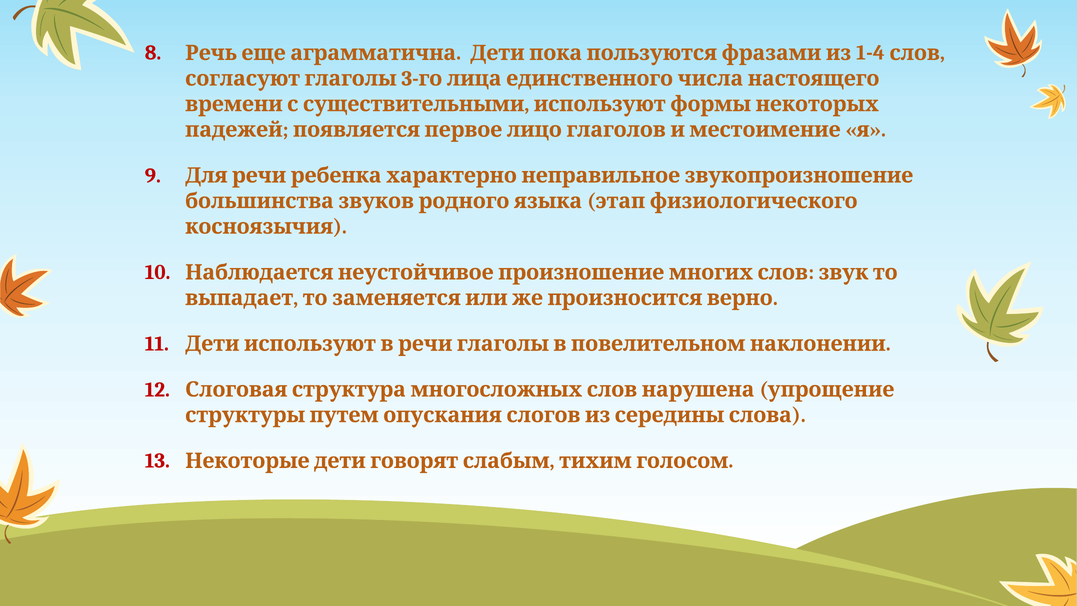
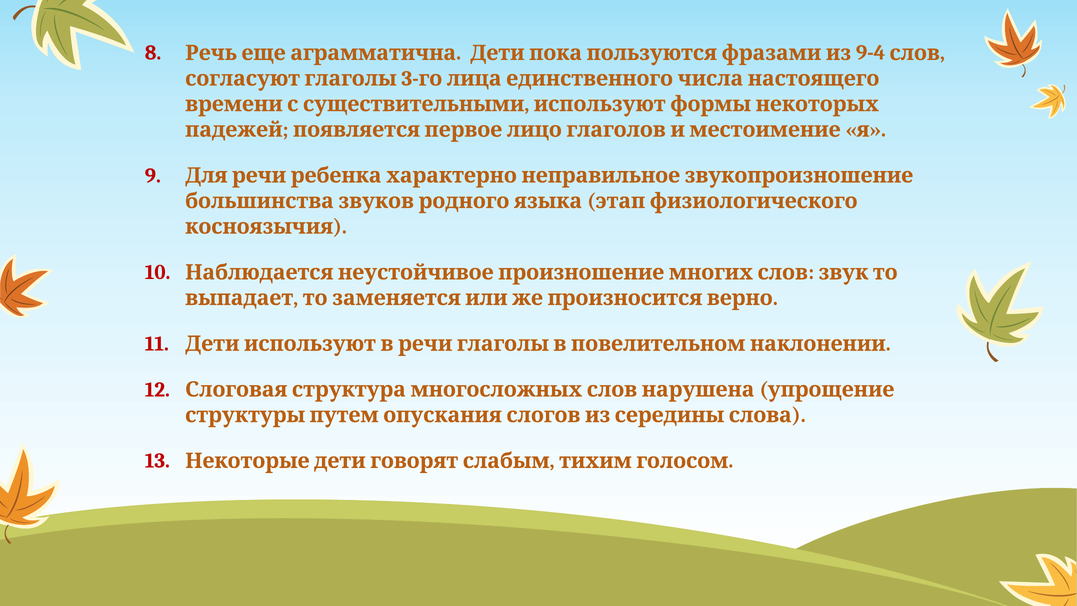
1-4: 1-4 -> 9-4 (871, 53)
